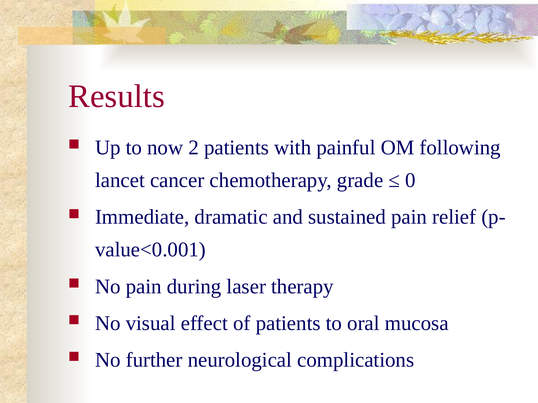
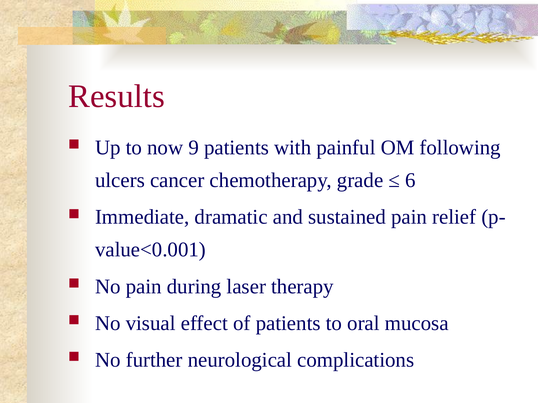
2: 2 -> 9 (194, 148)
lancet: lancet -> ulcers (120, 181)
0: 0 -> 6 (410, 181)
